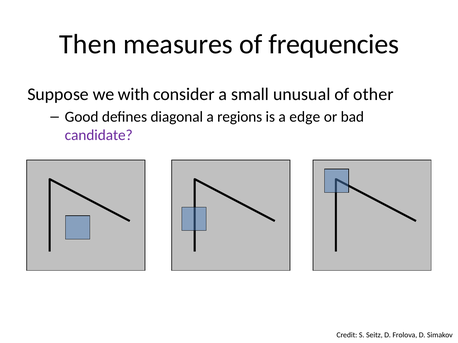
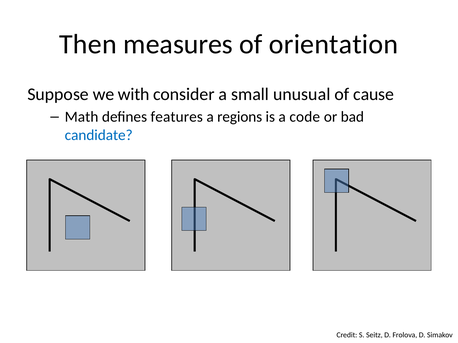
frequencies: frequencies -> orientation (334, 44)
other: other -> cause (374, 94)
Good: Good -> Math (82, 117)
diagonal: diagonal -> features (177, 117)
edge: edge -> code (305, 117)
candidate colour: purple -> blue (99, 135)
